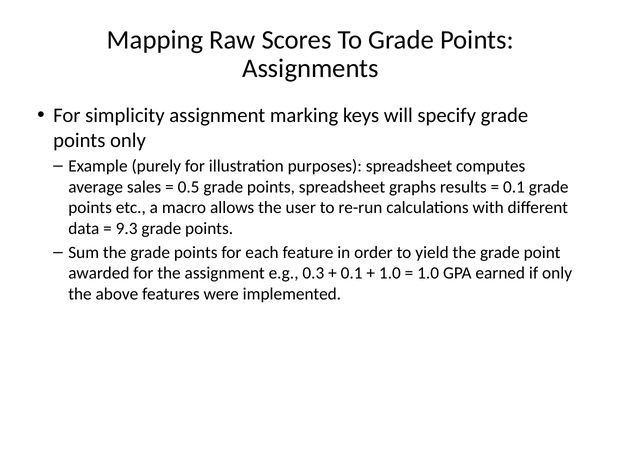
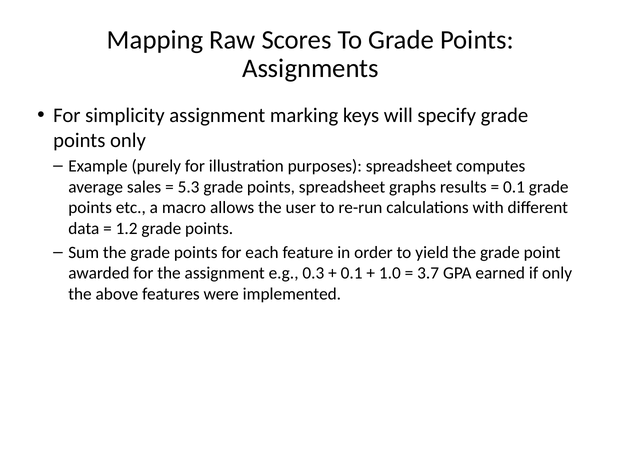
0.5: 0.5 -> 5.3 (189, 187)
9.3: 9.3 -> 1.2 (127, 228)
1.0: 1.0 -> 3.7 (428, 273)
